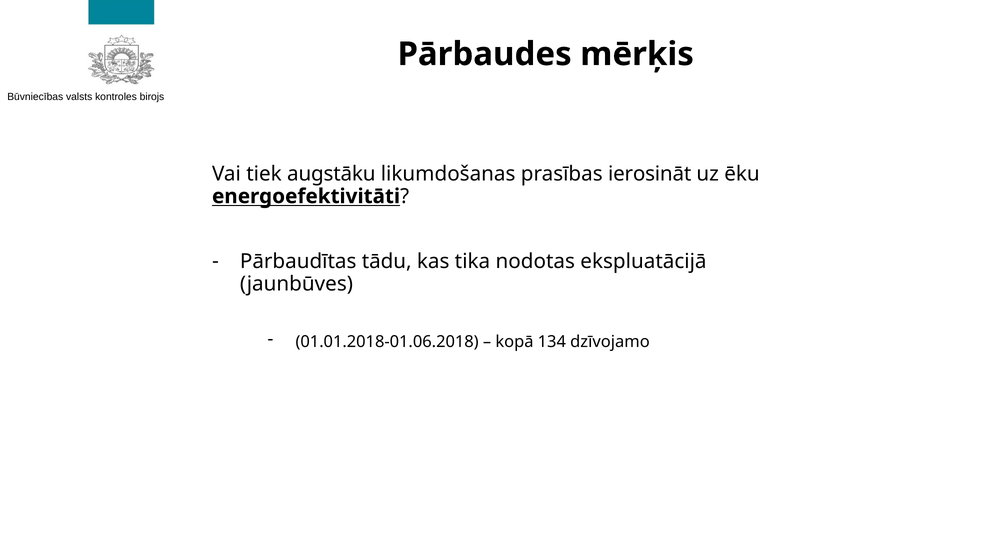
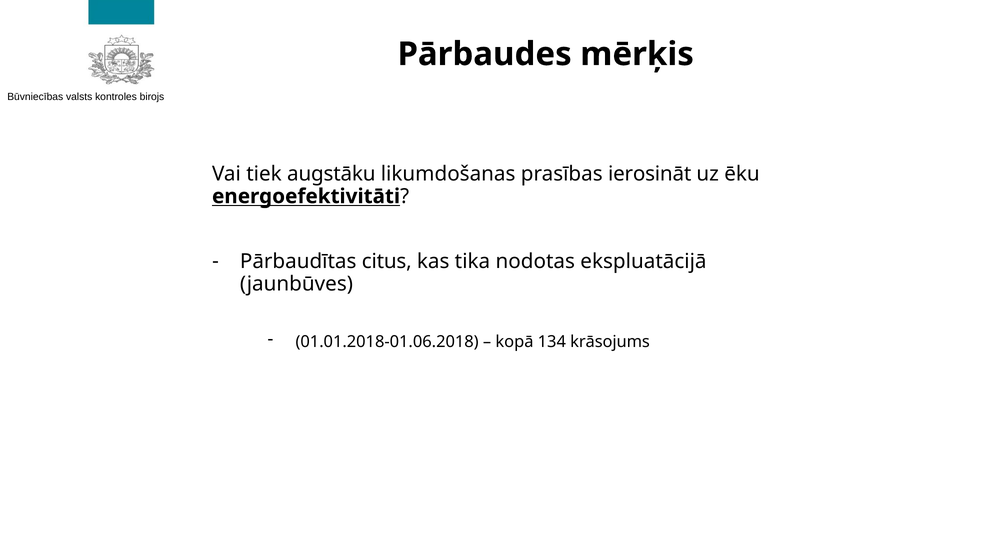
tādu: tādu -> citus (387, 262)
dzīvojamo: dzīvojamo -> krāsojums (610, 342)
